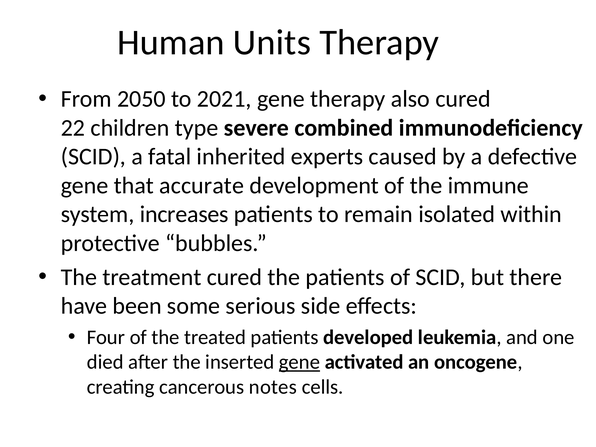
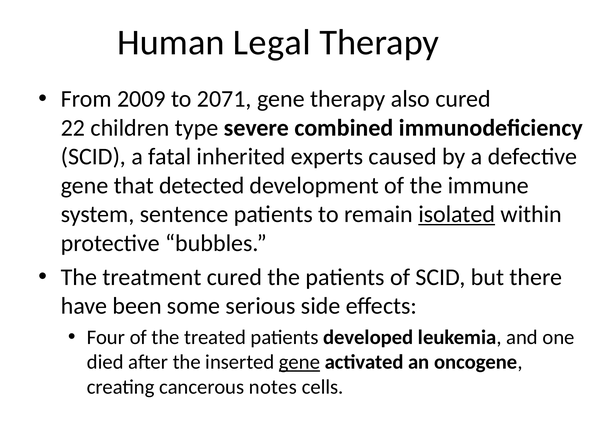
Units: Units -> Legal (272, 42)
2050: 2050 -> 2009 (141, 99)
2021: 2021 -> 2071 (224, 99)
accurate: accurate -> detected (202, 185)
increases: increases -> sentence (184, 214)
isolated underline: none -> present (457, 214)
